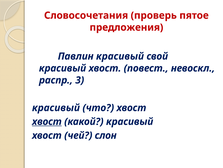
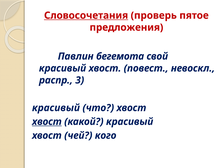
Словосочетания underline: none -> present (86, 15)
Павлин красивый: красивый -> бегемота (120, 56)
слон: слон -> кого (106, 135)
